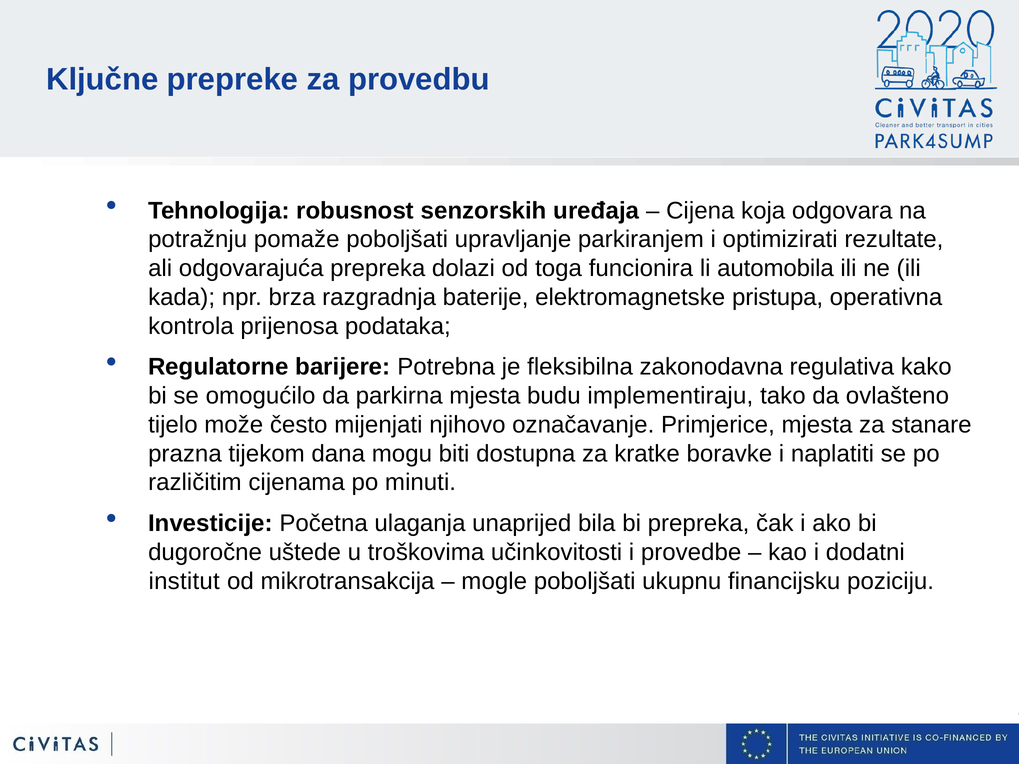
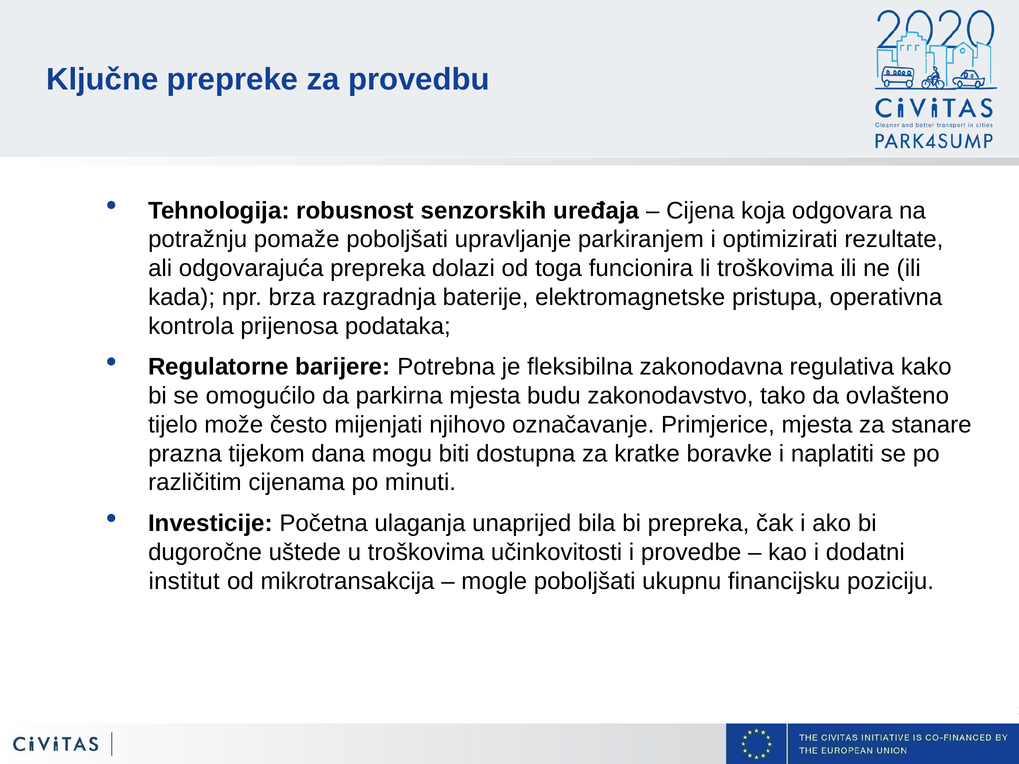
li automobila: automobila -> troškovima (775, 268)
implementiraju: implementiraju -> zakonodavstvo (671, 396)
